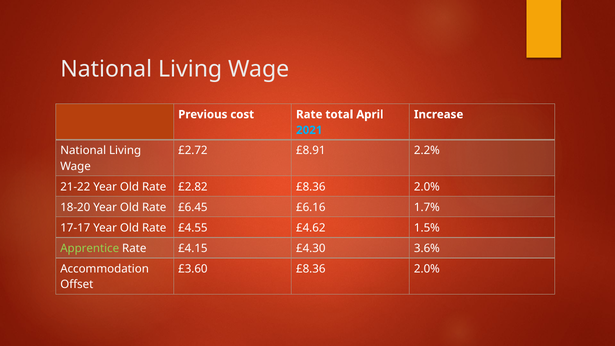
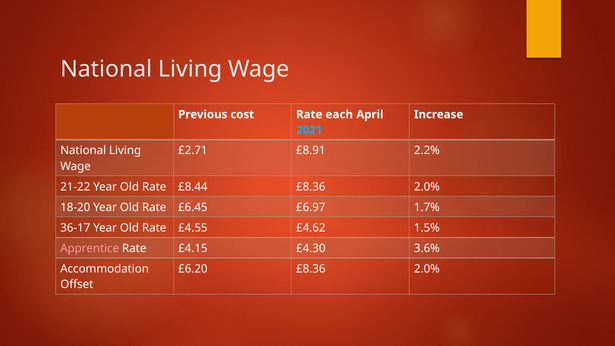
total: total -> each (339, 114)
£2.72: £2.72 -> £2.71 (193, 151)
£2.82: £2.82 -> £8.44 (193, 187)
£6.16: £6.16 -> £6.97 (311, 207)
17-17: 17-17 -> 36-17 (75, 228)
Apprentice colour: light green -> pink (90, 248)
£3.60: £3.60 -> £6.20 (193, 269)
